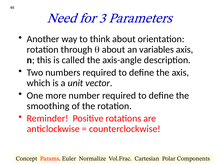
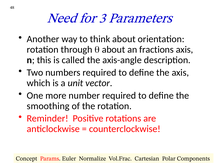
variables: variables -> fractions (157, 50)
